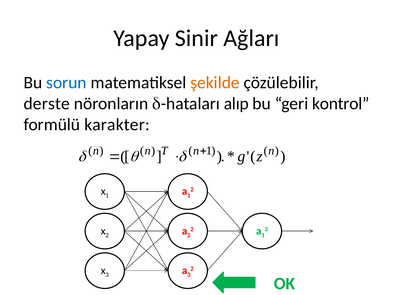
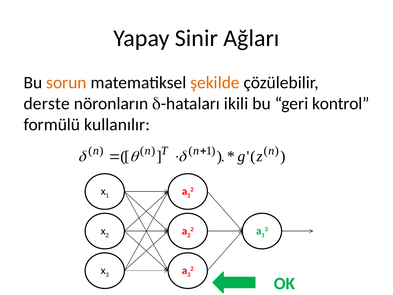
sorun colour: blue -> orange (66, 82)
alıp: alıp -> ikili (236, 103)
karakter: karakter -> kullanılır (117, 124)
